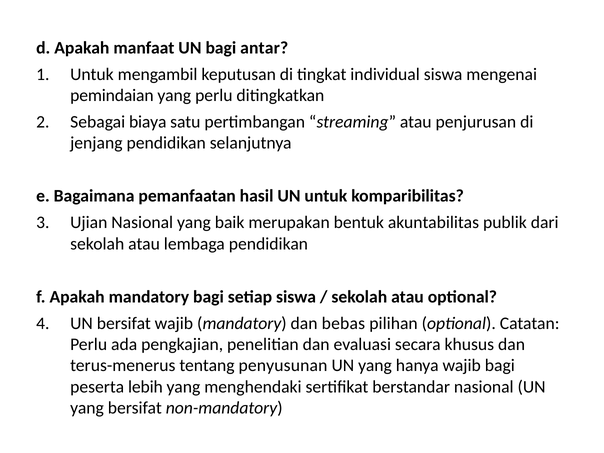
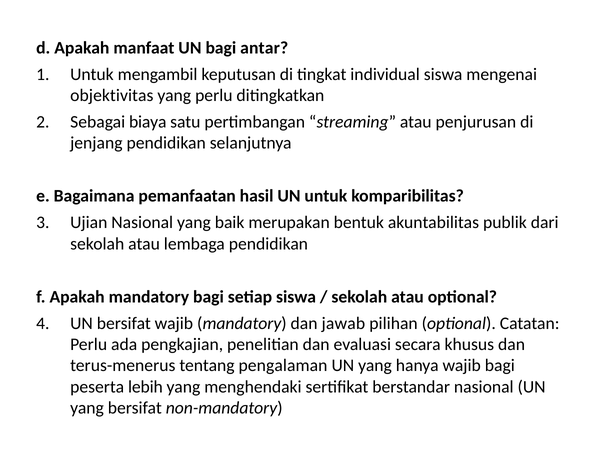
pemindaian: pemindaian -> objektivitas (112, 95)
bebas: bebas -> jawab (343, 323)
penyusunan: penyusunan -> pengalaman (283, 366)
